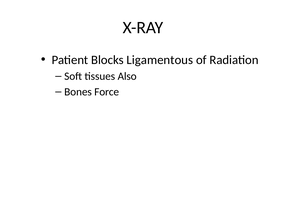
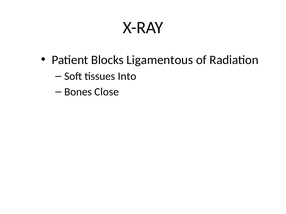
Also: Also -> Into (127, 76)
Force: Force -> Close (107, 92)
